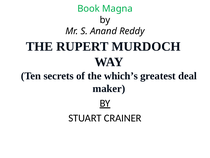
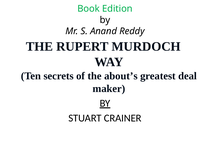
Magna: Magna -> Edition (117, 9)
which’s: which’s -> about’s (121, 76)
